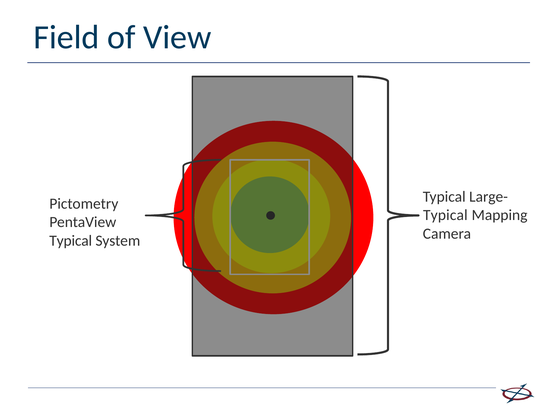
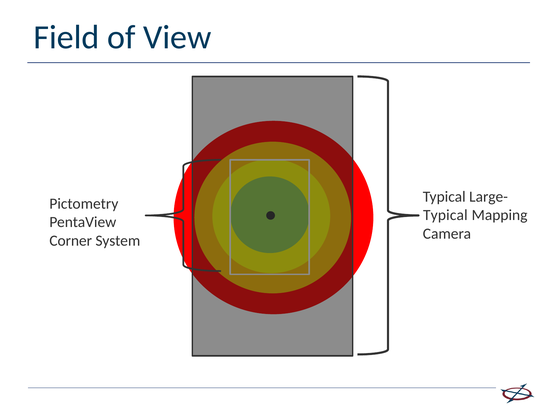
Typical: Typical -> Corner (71, 241)
